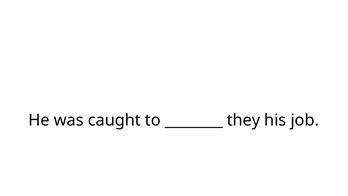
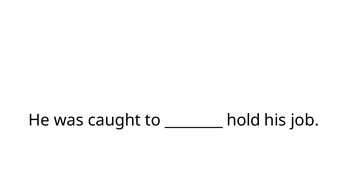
they: they -> hold (244, 120)
